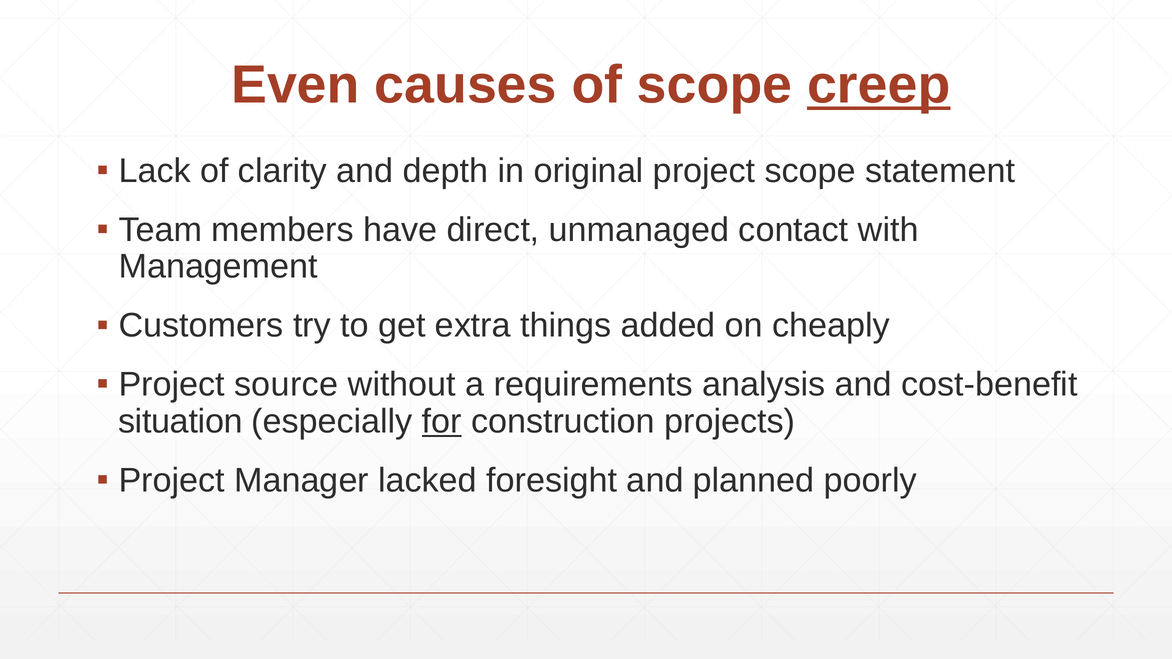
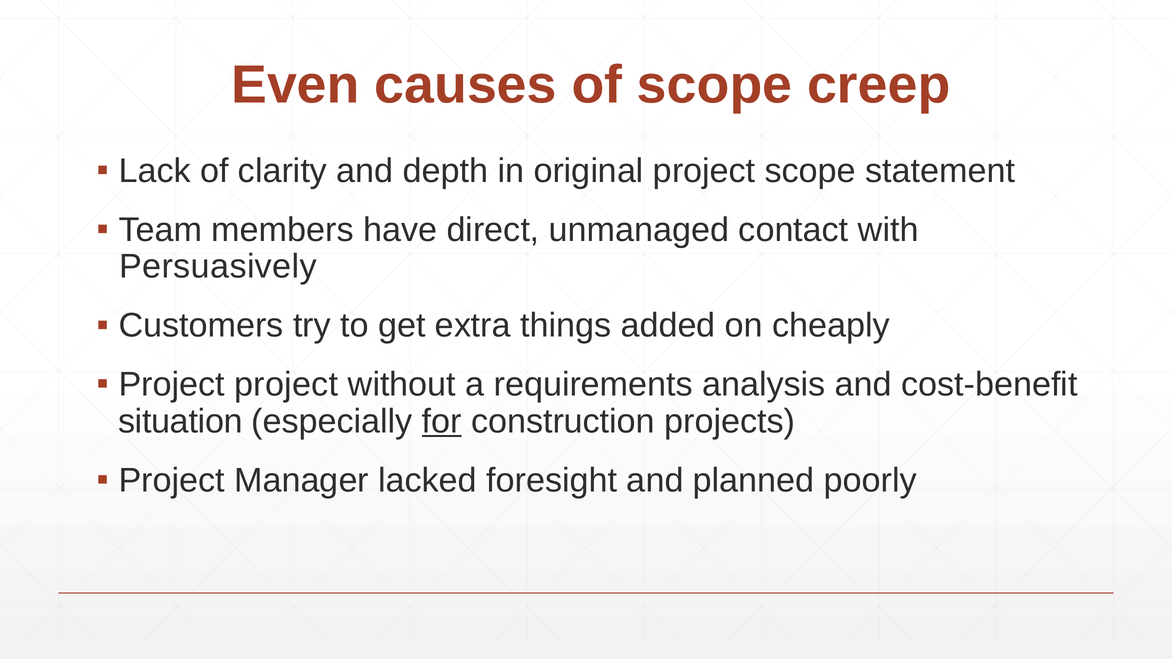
creep underline: present -> none (879, 85)
Management: Management -> Persuasively (218, 267)
Project source: source -> project (286, 385)
